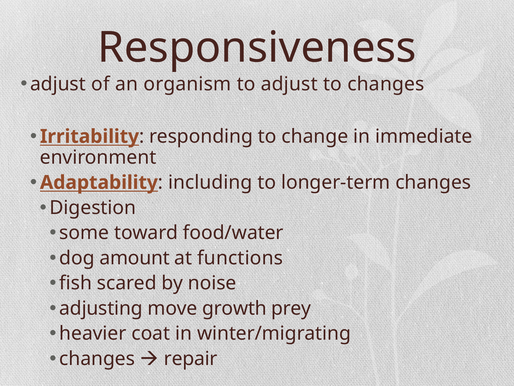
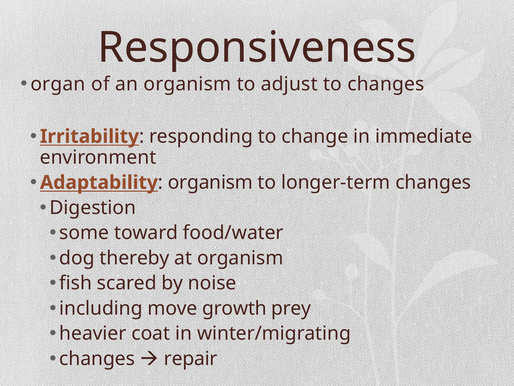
adjust: adjust -> organ (58, 84)
including: including -> organism (210, 182)
amount: amount -> thereby (135, 258)
at functions: functions -> organism (240, 258)
adjusting: adjusting -> including (101, 308)
